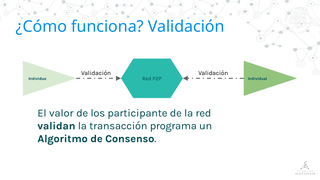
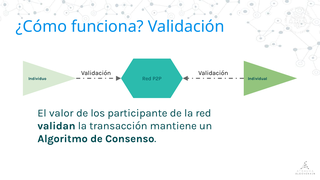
programa: programa -> mantiene (173, 126)
